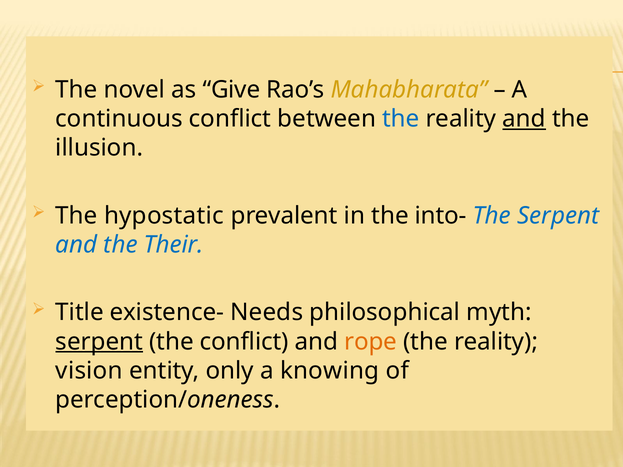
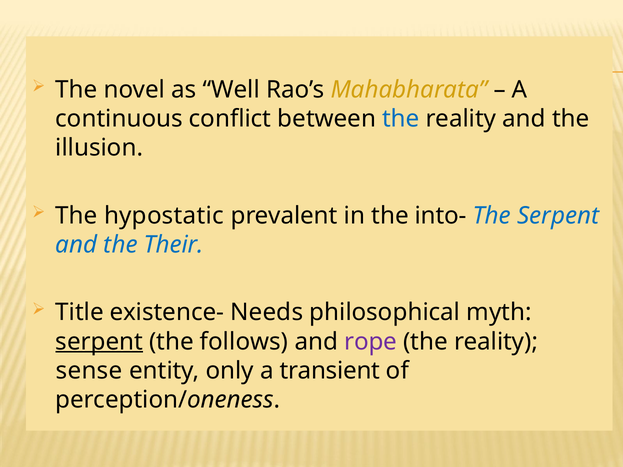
Give: Give -> Well (231, 90)
and underline: present -> none (524, 119)
the conflict: conflict -> follows (244, 342)
rope colour: orange -> purple (371, 342)
vision: vision -> sense (89, 371)
knowing: knowing -> transient (330, 371)
